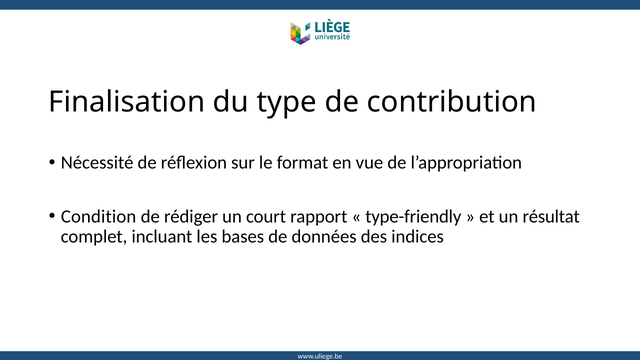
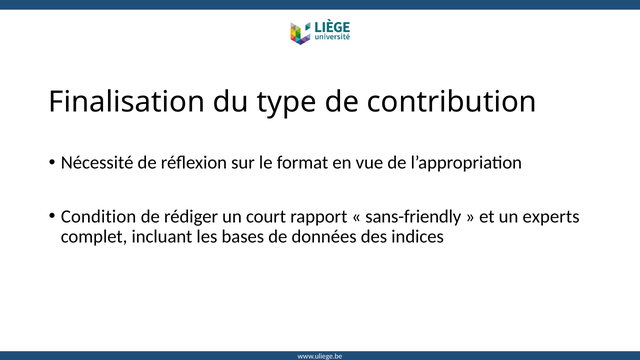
type-friendly: type-friendly -> sans-friendly (413, 216)
résultat: résultat -> experts (551, 216)
